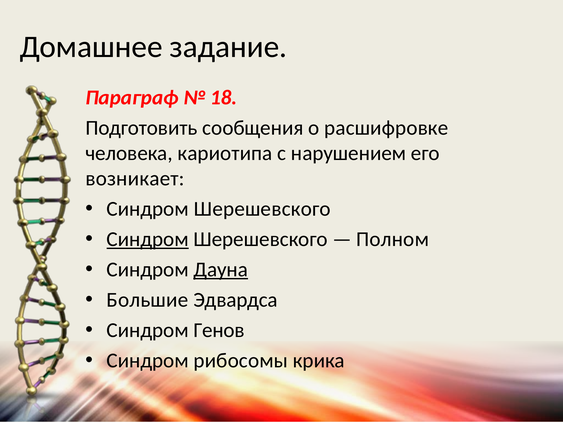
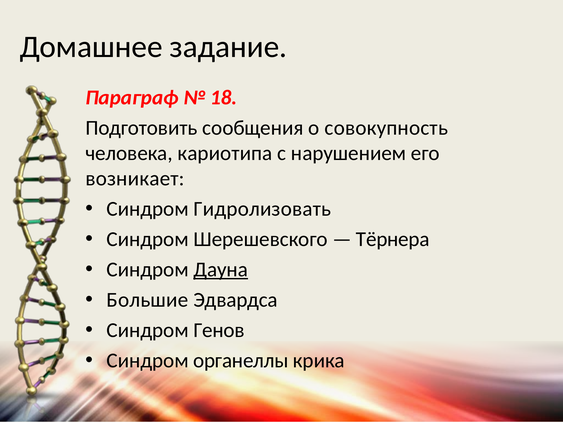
расшифровке: расшифровке -> совокупность (386, 128)
Шерешевского: Шерешевского -> Гидролизовать (262, 209)
Синдром underline: present -> none (148, 239)
Полном: Полном -> Тёрнера (393, 239)
рибосомы: рибосомы -> органеллы (241, 361)
